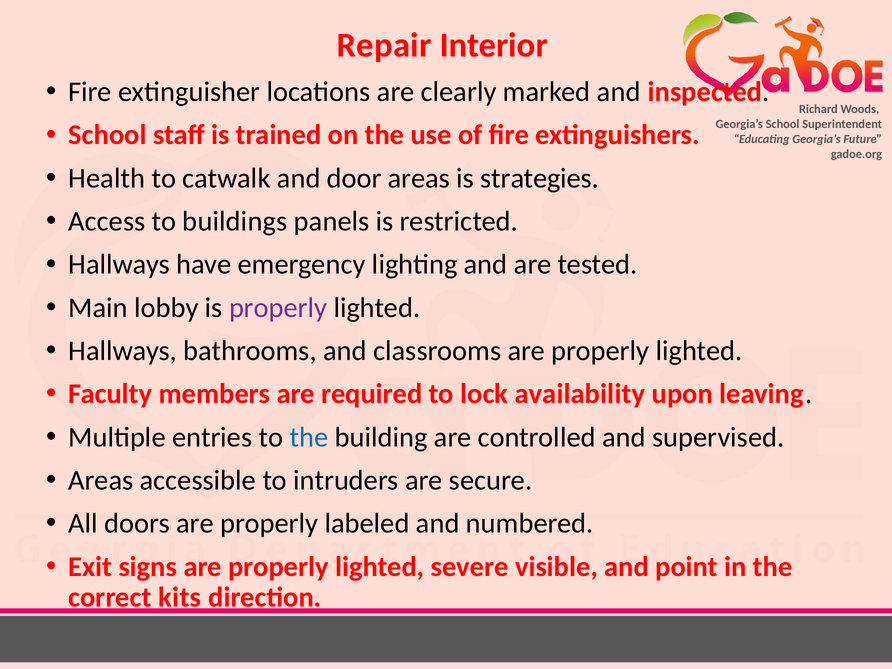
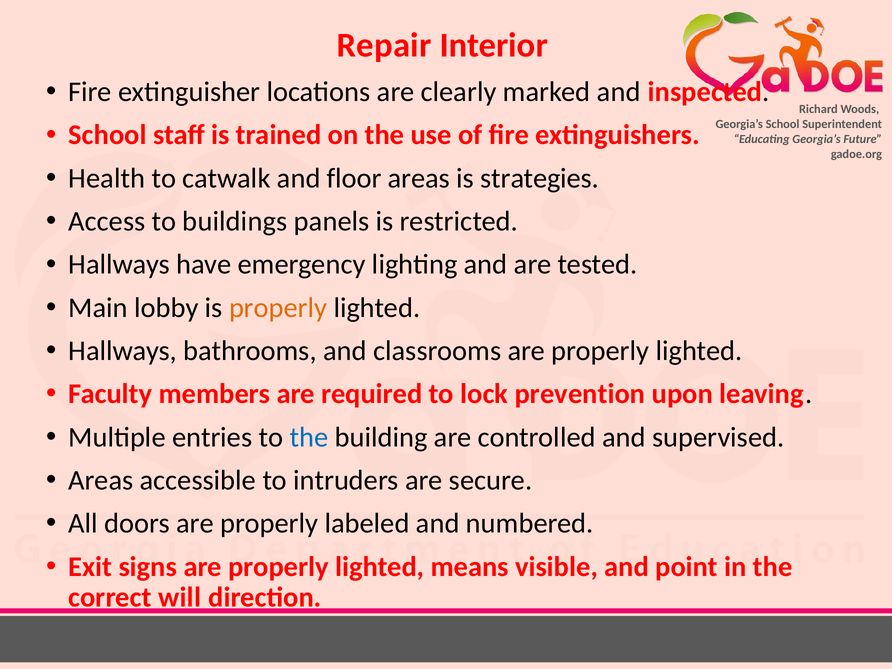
door: door -> floor (354, 178)
properly colour: purple -> orange (278, 308)
availability: availability -> prevention (580, 394)
severe: severe -> means (470, 567)
kits: kits -> will (180, 597)
